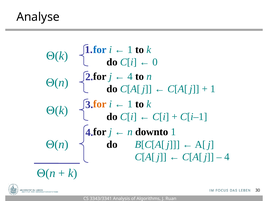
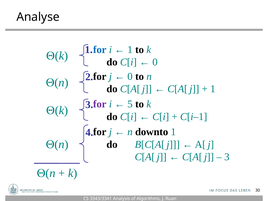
4: 4 -> 0 (130, 76)
for colour: orange -> purple (100, 104)
1: 1 -> 5 (130, 104)
4: 4 -> 3 (227, 157)
